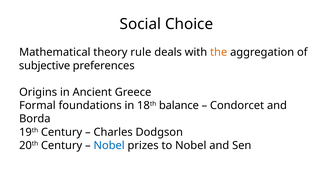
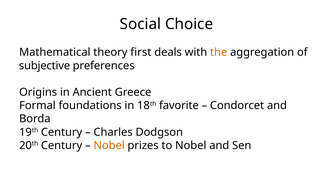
rule: rule -> first (141, 52)
balance: balance -> favorite (179, 106)
Nobel colour: blue -> orange (109, 146)
